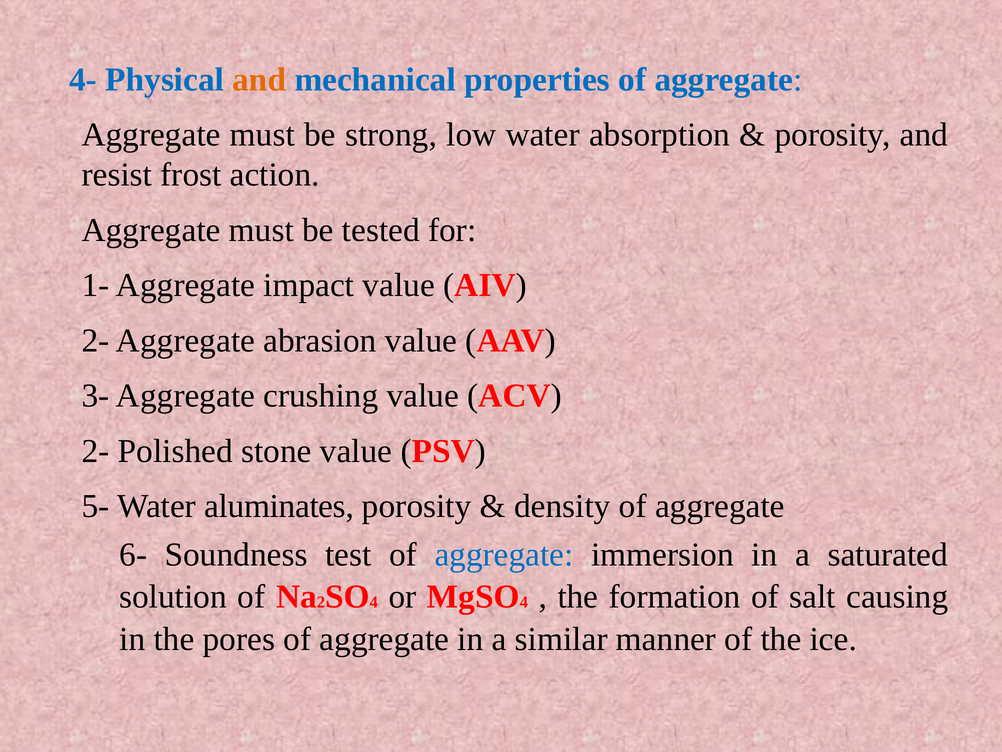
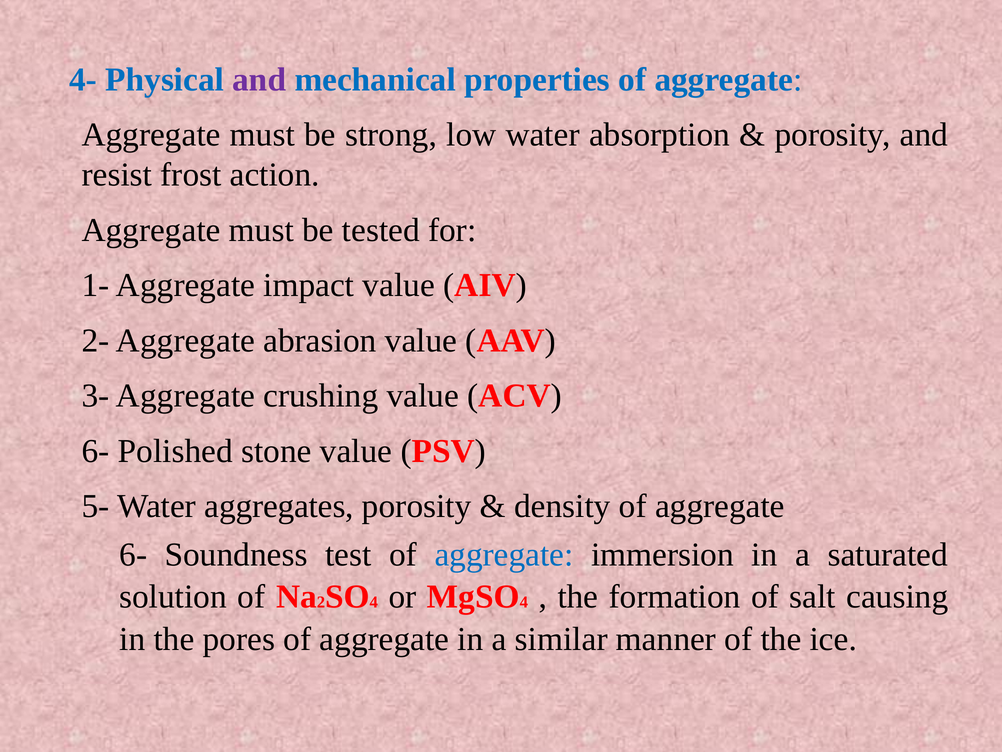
and colour: orange -> purple (259, 80)
2-: 2- -> 6- (96, 451)
aluminates: aluminates -> aggregates (279, 506)
